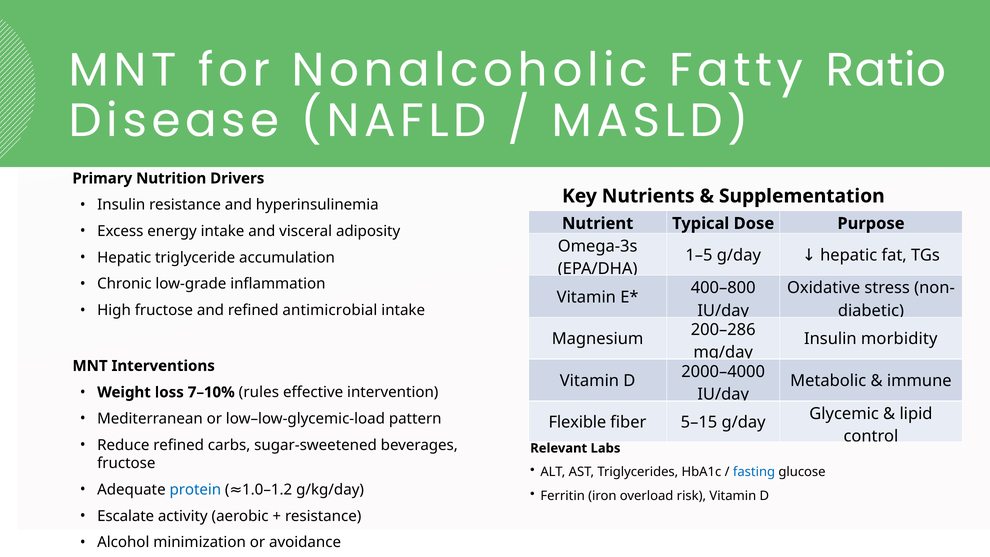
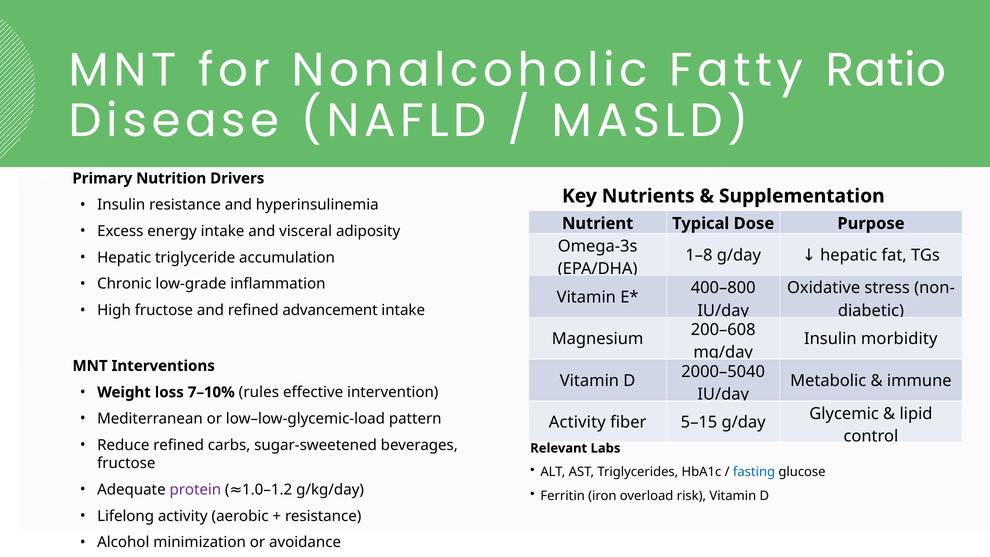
1–5: 1–5 -> 1–8 (699, 255)
antimicrobial: antimicrobial -> advancement (330, 310)
200–286: 200–286 -> 200–608 (723, 330)
2000–4000: 2000–4000 -> 2000–5040 (723, 372)
Flexible: Flexible -> Activity (577, 422)
protein colour: blue -> purple (195, 490)
Escalate: Escalate -> Lifelong (126, 516)
